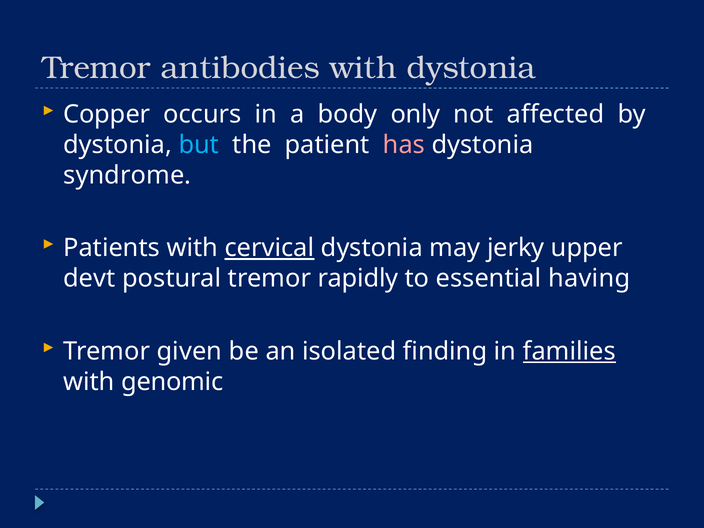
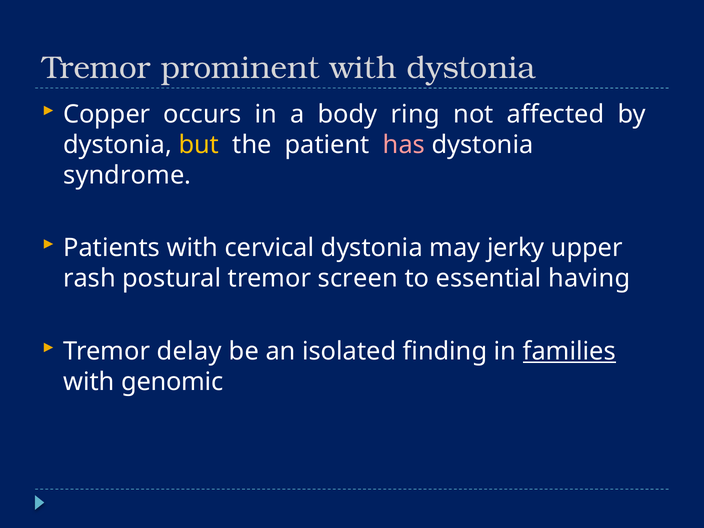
antibodies: antibodies -> prominent (240, 68)
only: only -> ring (415, 114)
but colour: light blue -> yellow (199, 145)
cervical underline: present -> none (269, 248)
devt: devt -> rash (89, 279)
rapidly: rapidly -> screen (358, 279)
given: given -> delay (189, 351)
